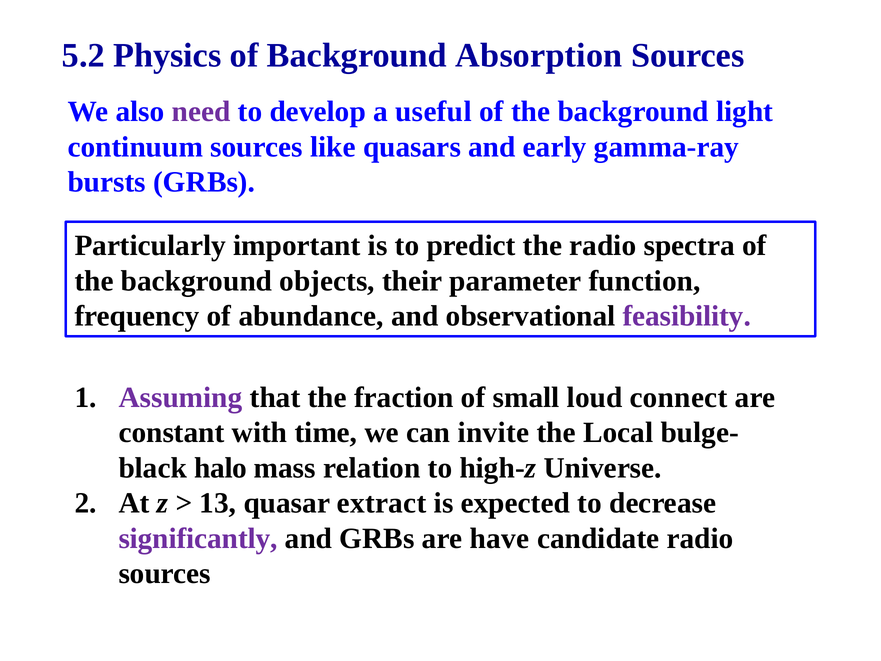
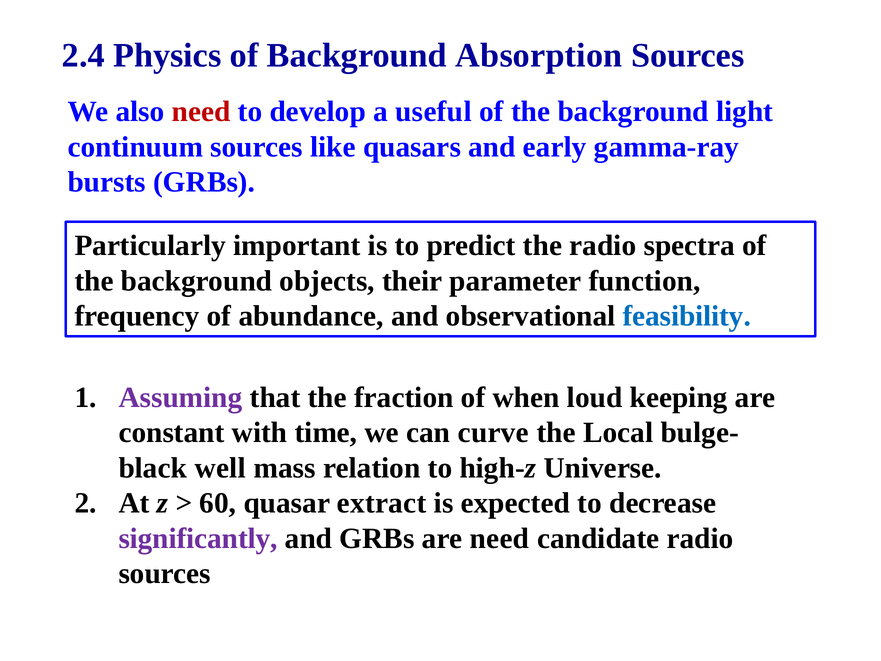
5.2: 5.2 -> 2.4 (83, 55)
need colour: purple -> red (201, 112)
feasibility colour: purple -> blue (687, 316)
small: small -> when (526, 397)
connect: connect -> keeping (679, 397)
invite: invite -> curve (493, 432)
halo: halo -> well (220, 468)
13: 13 -> 60 (218, 503)
are have: have -> need (499, 538)
